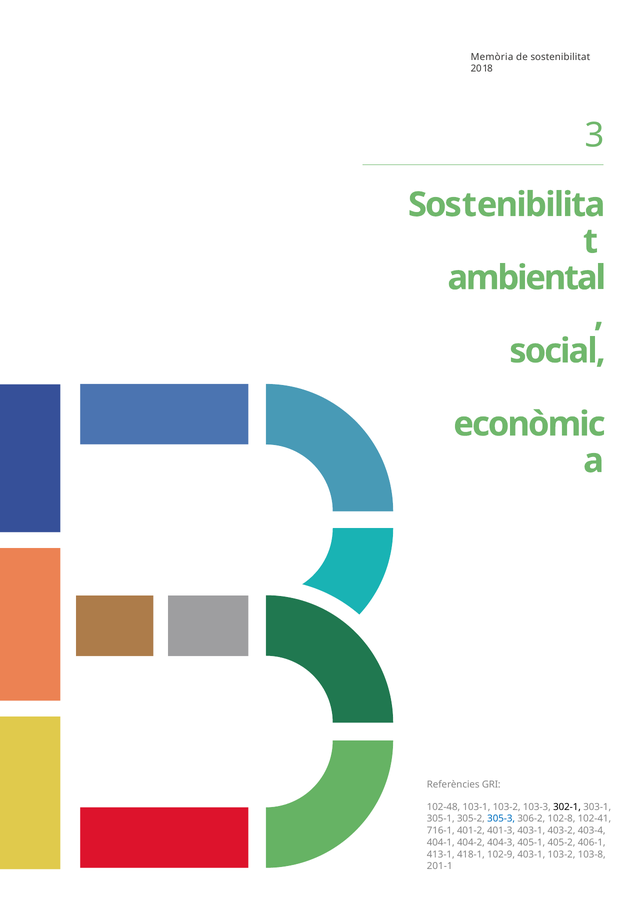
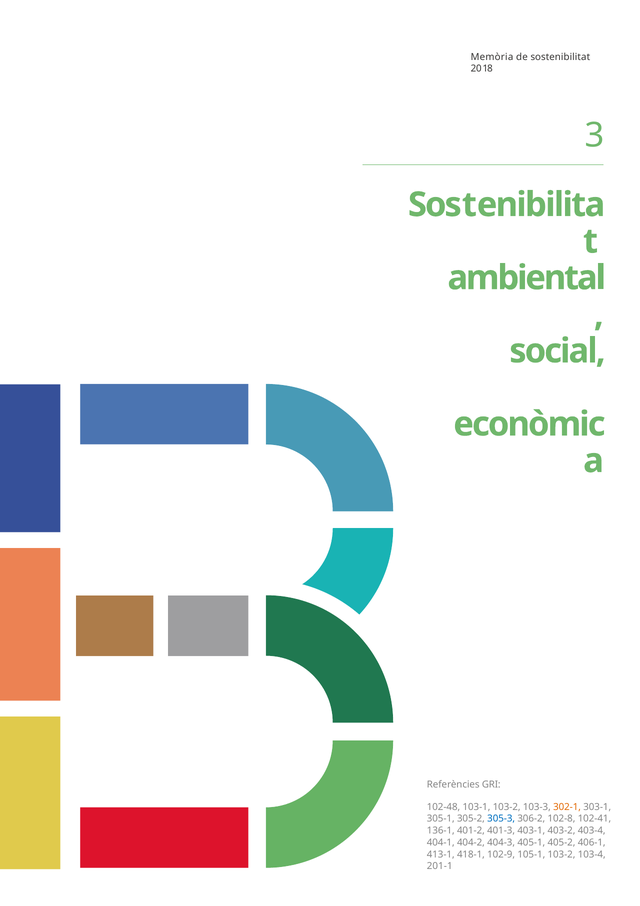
302-1 colour: black -> orange (567, 807)
716-1: 716-1 -> 136-1 (441, 830)
102-9 403-1: 403-1 -> 105-1 (531, 854)
103-8: 103-8 -> 103-4 (592, 854)
